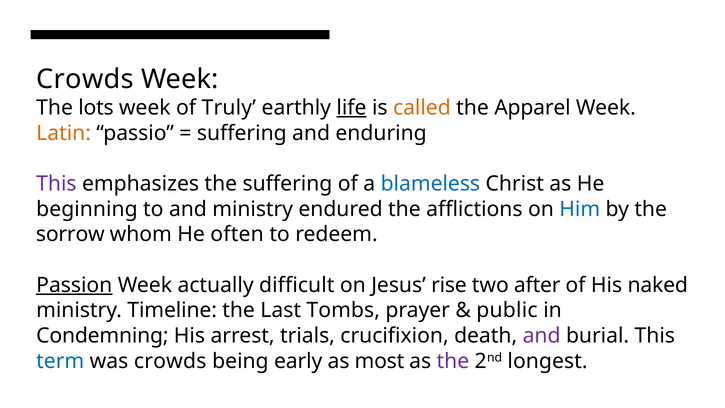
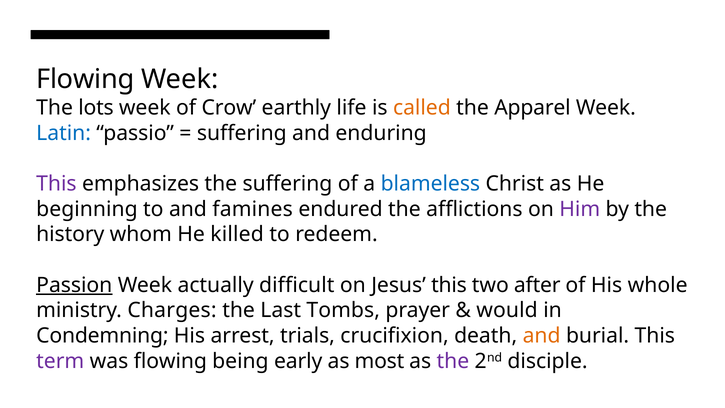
Crowds: Crowds -> Flowing (85, 79)
Truly: Truly -> Crow (229, 108)
life underline: present -> none (351, 108)
Latin colour: orange -> blue (64, 133)
and ministry: ministry -> famines (253, 209)
Him colour: blue -> purple (580, 209)
sorrow: sorrow -> history (70, 234)
often: often -> killed (237, 234)
Jesus rise: rise -> this (449, 285)
naked: naked -> whole (658, 285)
Timeline: Timeline -> Charges (172, 310)
public: public -> would (507, 310)
and colour: purple -> orange (542, 336)
term colour: blue -> purple (60, 361)
was crowds: crowds -> flowing (170, 361)
longest: longest -> disciple (548, 361)
